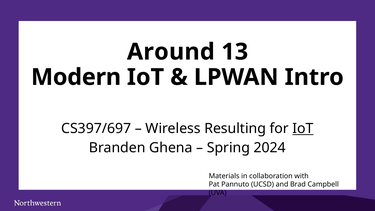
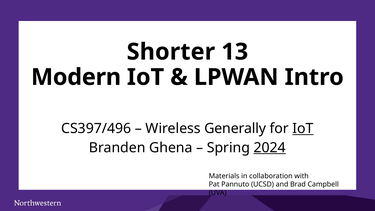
Around: Around -> Shorter (171, 52)
CS397/697: CS397/697 -> CS397/496 (96, 128)
Resulting: Resulting -> Generally (235, 128)
2024 underline: none -> present (270, 148)
